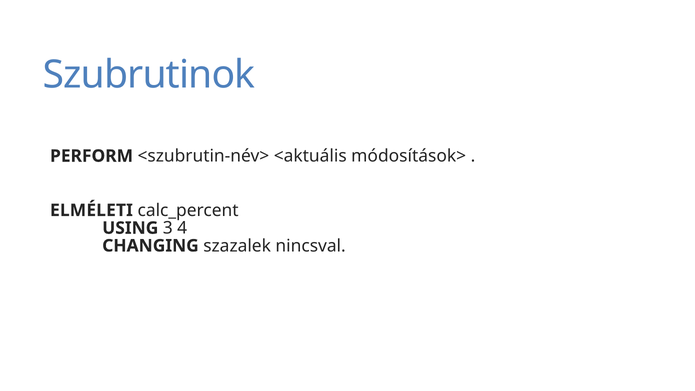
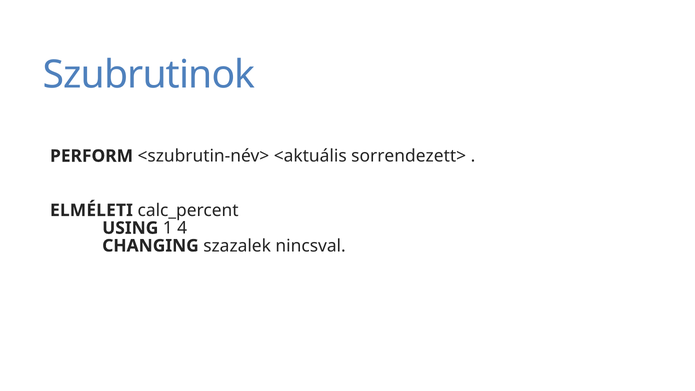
módosítások>: módosítások> -> sorrendezett> (409, 156)
3: 3 -> 1 (168, 228)
